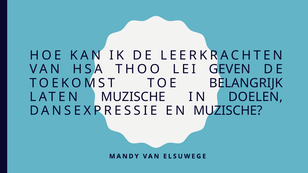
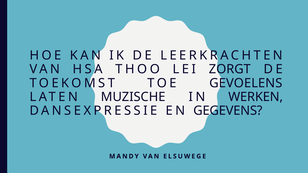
GEVEN: GEVEN -> ZORGT (230, 69)
BELANGRIJK: BELANGRIJK -> GEVOELENS (246, 83)
DOELEN: DOELEN -> WERKEN (256, 97)
EN MUZISCHE: MUZISCHE -> GEGEVENS (228, 111)
